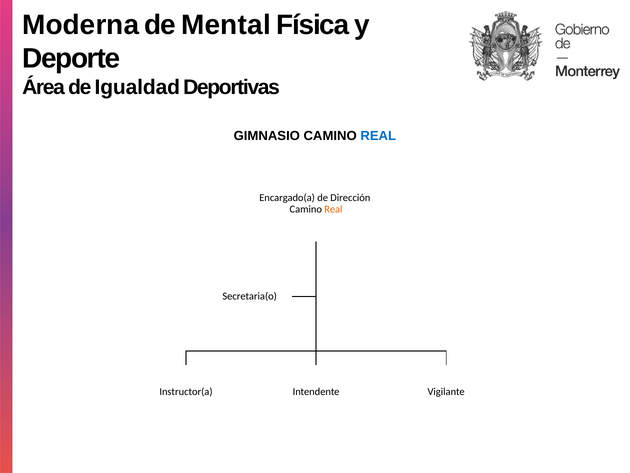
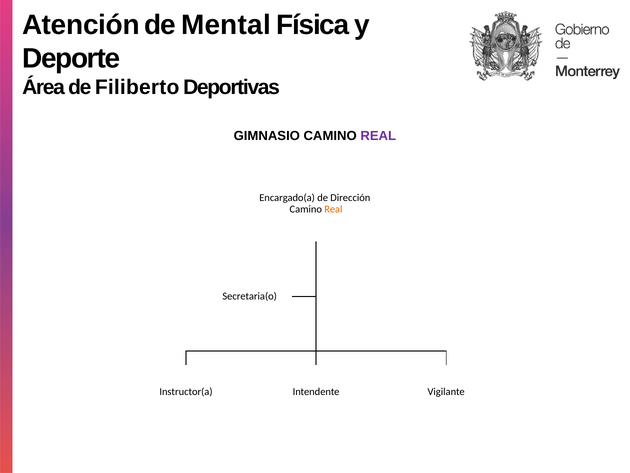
Moderna: Moderna -> Atención (81, 25)
Igualdad: Igualdad -> Filiberto (137, 87)
REAL colour: blue -> purple (378, 136)
